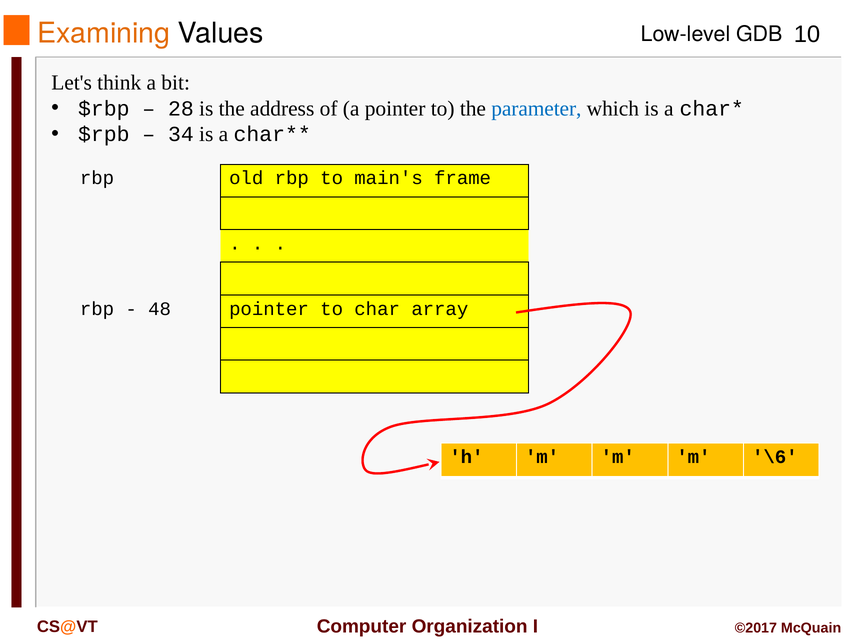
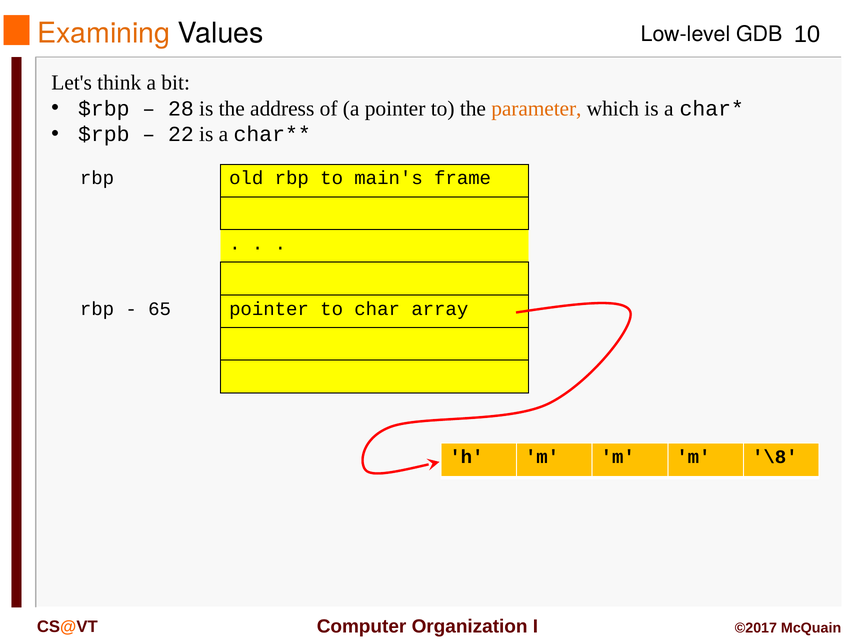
parameter colour: blue -> orange (536, 109)
34: 34 -> 22 (181, 134)
48: 48 -> 65 (160, 309)
\6: \6 -> \8 (775, 457)
